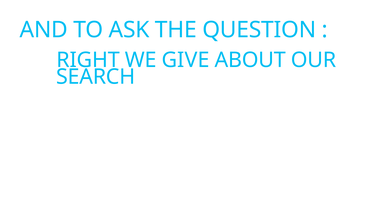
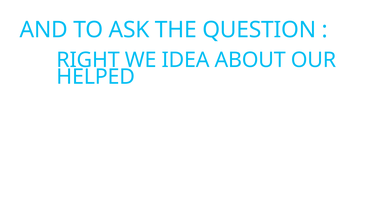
GIVE: GIVE -> IDEA (186, 60)
SEARCH: SEARCH -> HELPED (96, 77)
